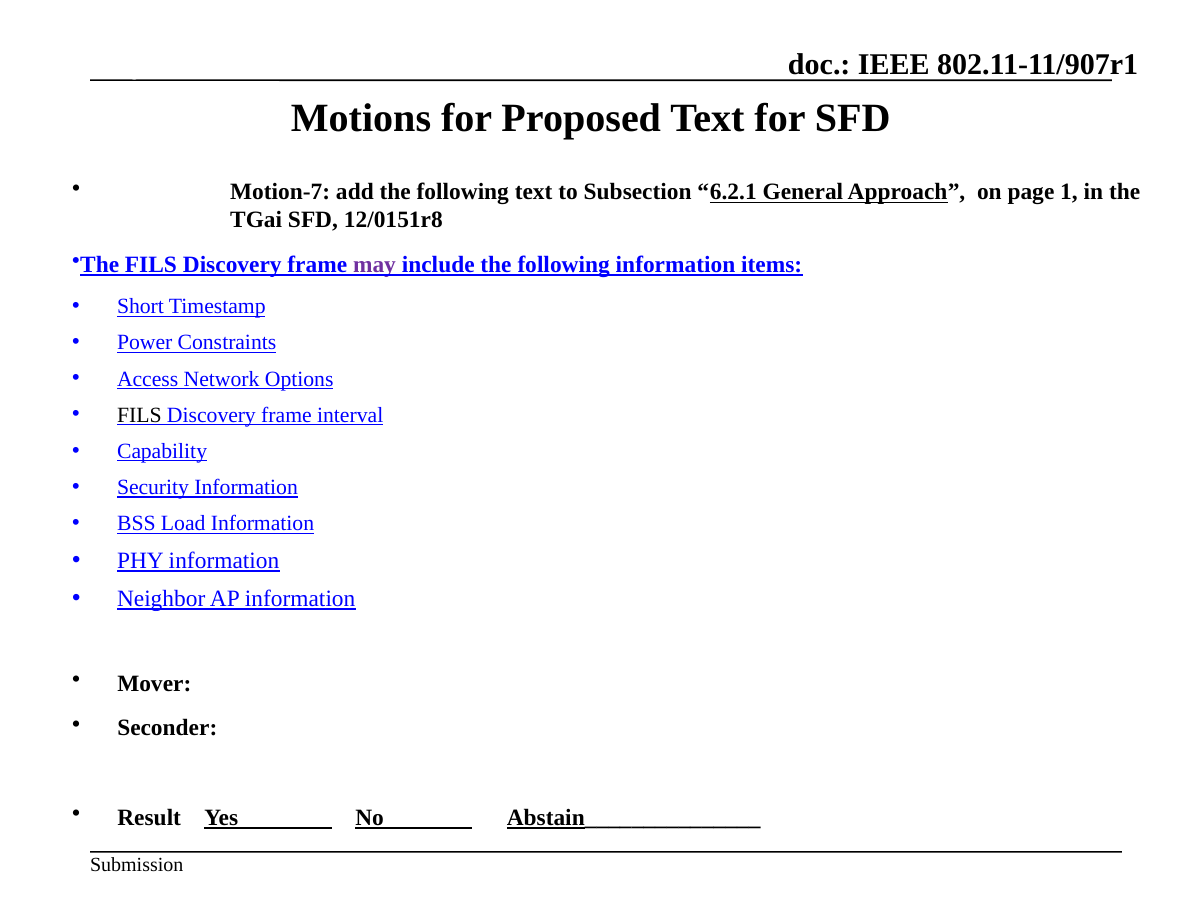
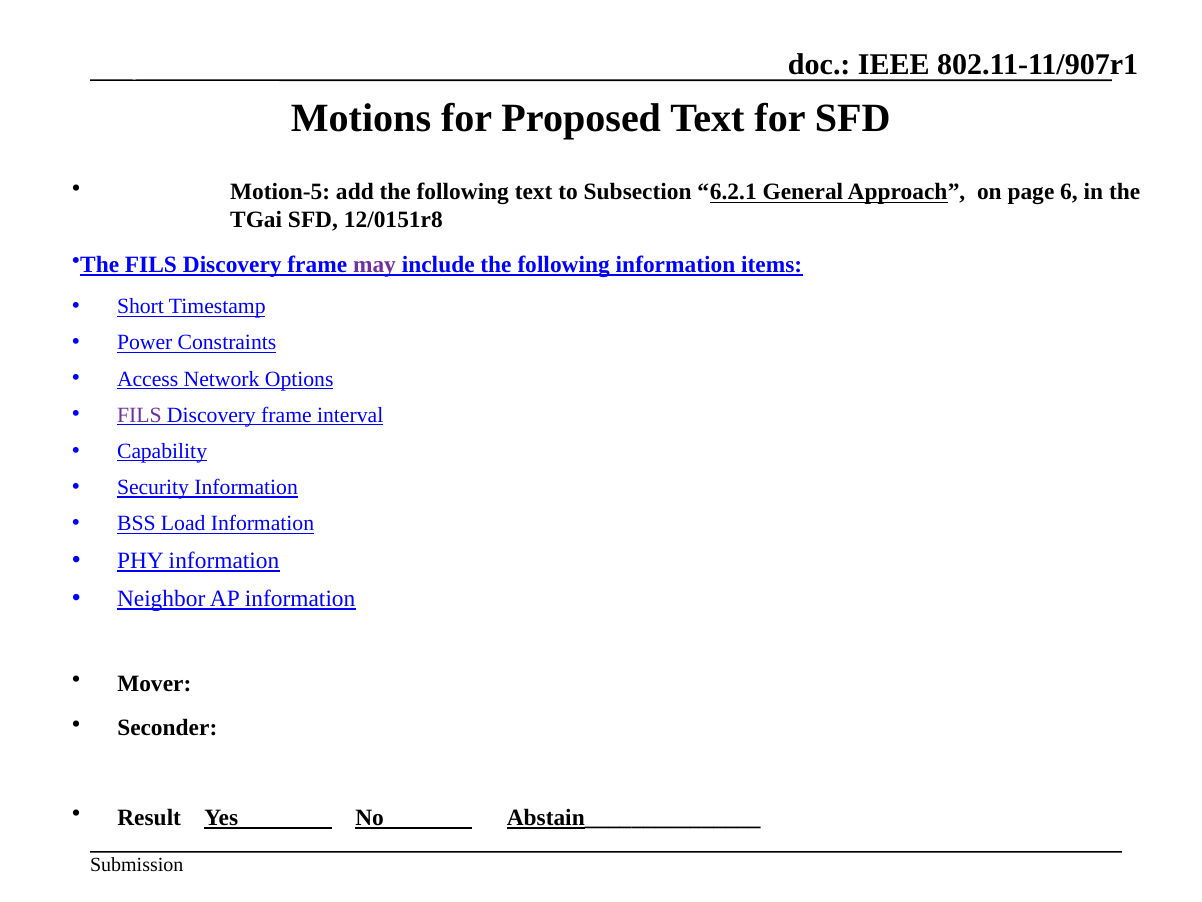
Motion-7: Motion-7 -> Motion-5 (280, 192)
1: 1 -> 6 (1069, 192)
FILS colour: black -> purple (139, 415)
